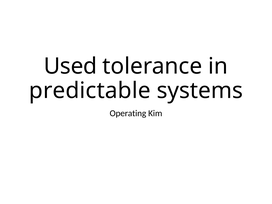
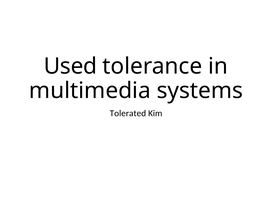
predictable: predictable -> multimedia (90, 91)
Operating: Operating -> Tolerated (128, 113)
